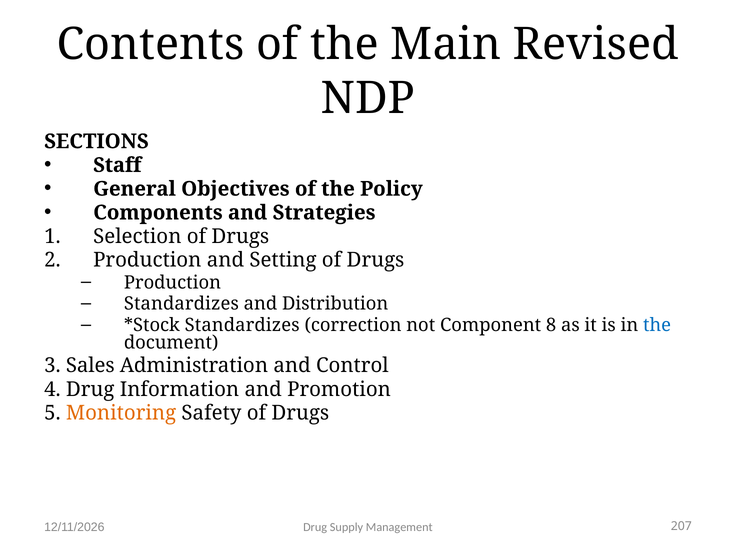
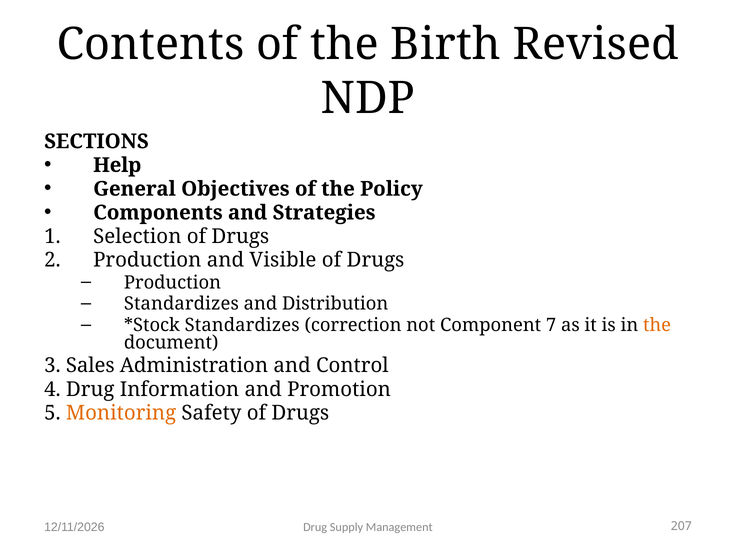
Main: Main -> Birth (446, 44)
Staff: Staff -> Help (117, 165)
Setting: Setting -> Visible (283, 260)
8: 8 -> 7 (551, 325)
the colour: blue -> orange (657, 325)
